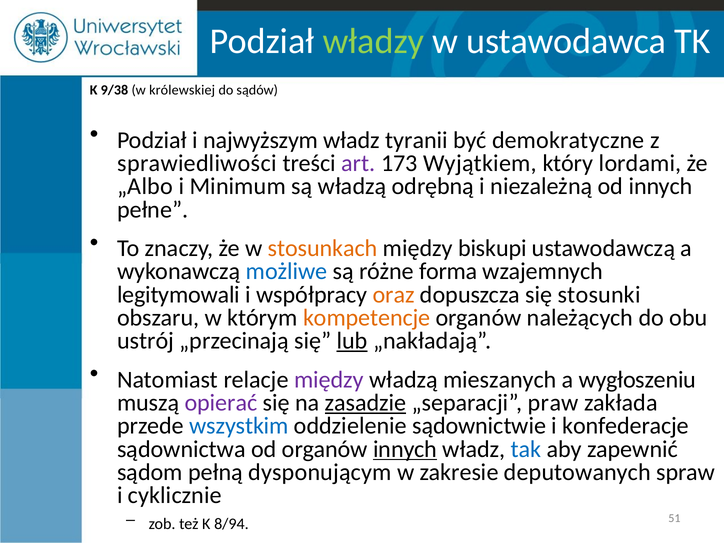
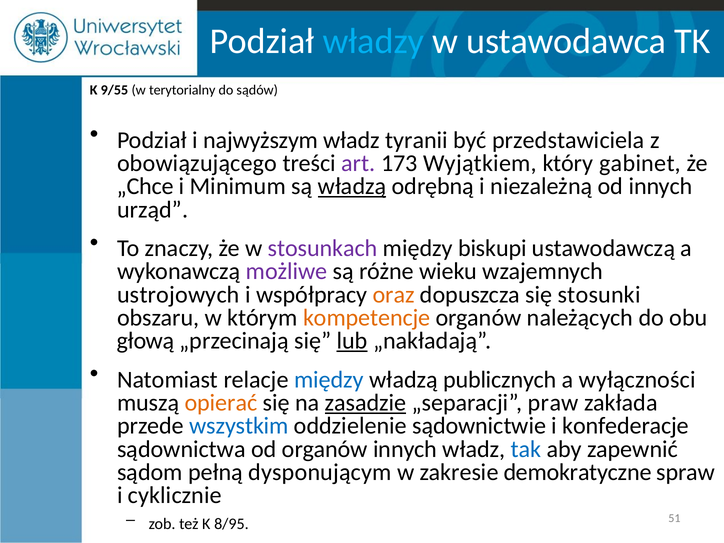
władzy colour: light green -> light blue (373, 41)
9/38: 9/38 -> 9/55 (114, 90)
królewskiej: królewskiej -> terytorialny (182, 90)
demokratyczne: demokratyczne -> przedstawiciela (568, 140)
sprawiedliwości: sprawiedliwości -> obowiązującego (197, 163)
lordami: lordami -> gabinet (640, 163)
„Albo: „Albo -> „Chce (145, 187)
władzą underline: none -> present (352, 187)
pełne: pełne -> urząd (153, 210)
stosunkach colour: orange -> purple (323, 248)
możliwe colour: blue -> purple (287, 271)
forma: forma -> wieku (448, 271)
legitymowali: legitymowali -> ustrojowych (178, 295)
ustrój: ustrój -> głową (146, 341)
między colour: purple -> blue (329, 380)
mieszanych: mieszanych -> publicznych (500, 380)
wygłoszeniu: wygłoszeniu -> wyłączności (637, 380)
opierać colour: purple -> orange (221, 403)
innych underline: present -> none (405, 449)
deputowanych: deputowanych -> demokratyczne (578, 472)
8/94: 8/94 -> 8/95 (231, 524)
